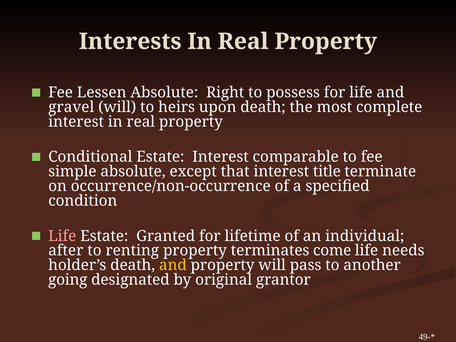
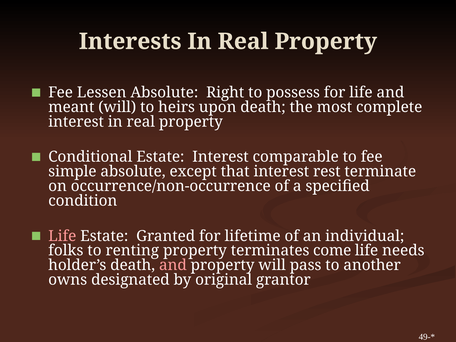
gravel: gravel -> meant (71, 107)
title: title -> rest (327, 172)
after: after -> folks (66, 251)
and colour: yellow -> pink (173, 265)
going: going -> owns (68, 280)
